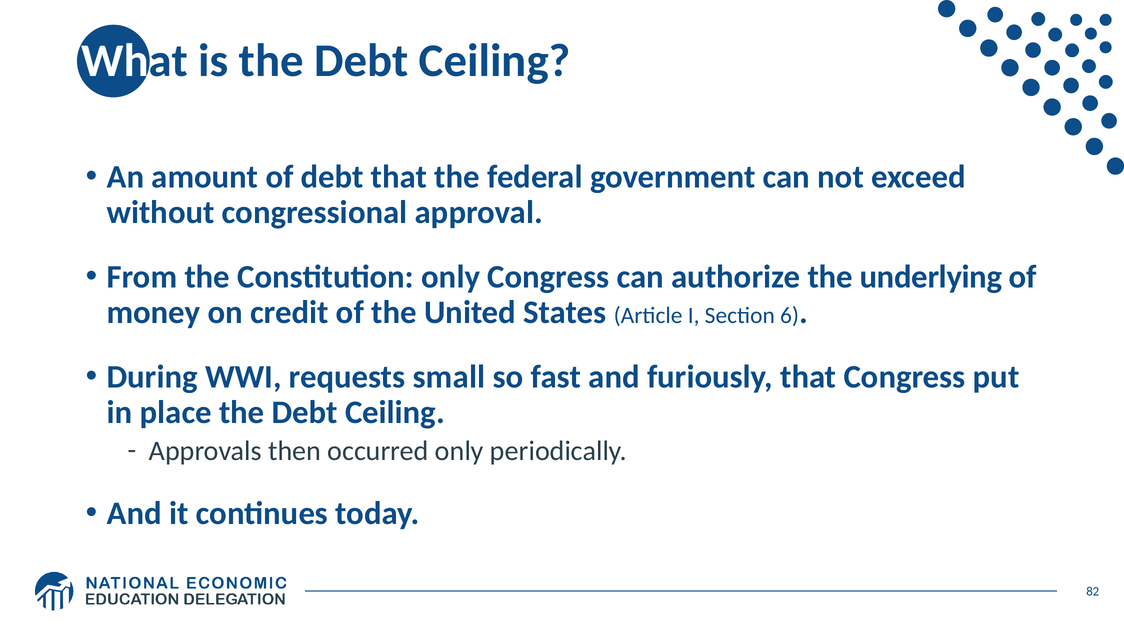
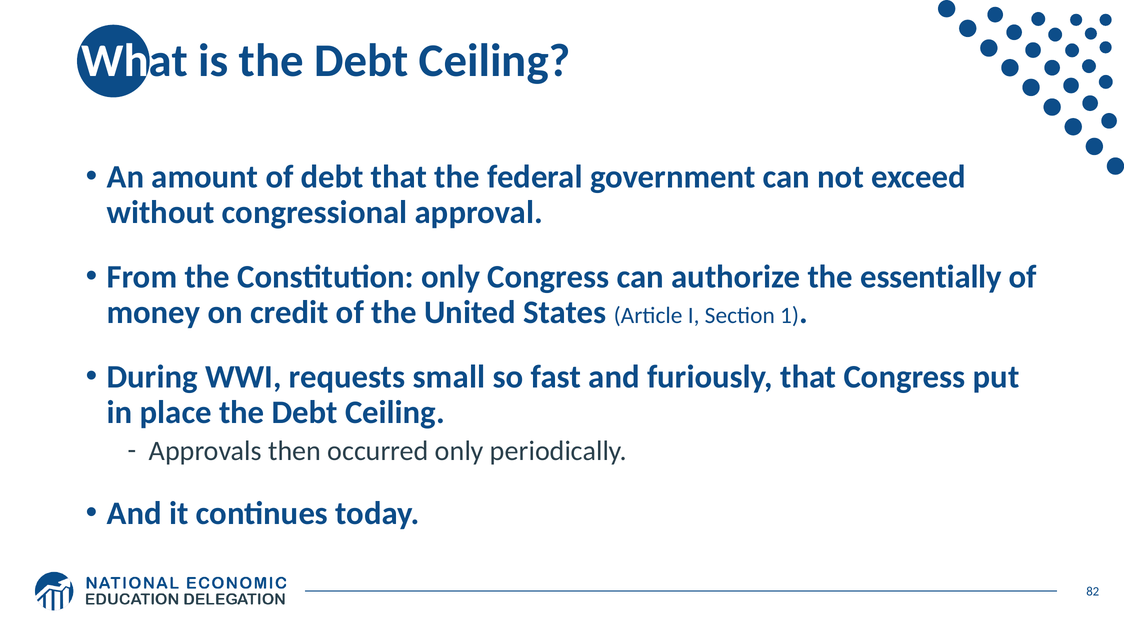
underlying: underlying -> essentially (931, 277)
6: 6 -> 1 (790, 316)
